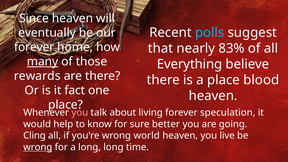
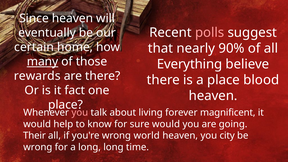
polls colour: light blue -> pink (210, 32)
forever: forever -> certain (34, 47)
83%: 83% -> 90% (232, 48)
speculation: speculation -> magnificent (228, 113)
sure better: better -> would (166, 124)
Cling: Cling -> Their (34, 136)
live: live -> city (227, 136)
wrong underline: present -> none (38, 147)
